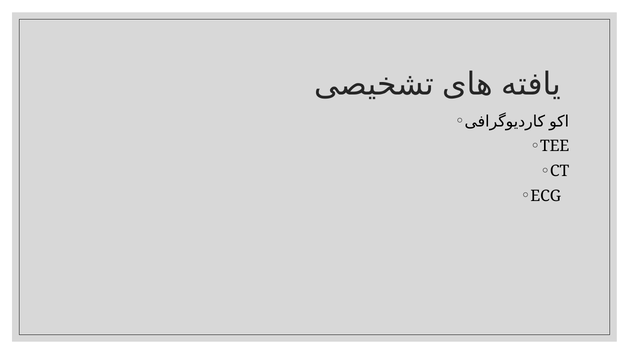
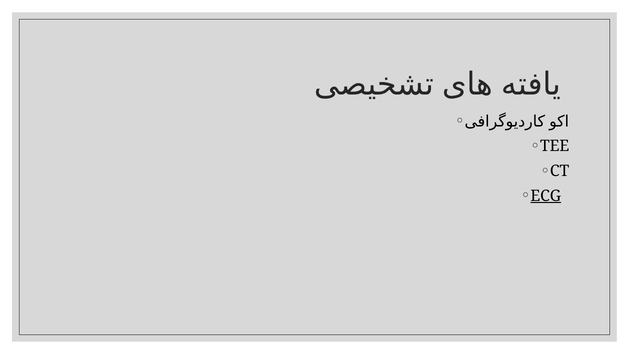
ECG underline: none -> present (546, 196)
